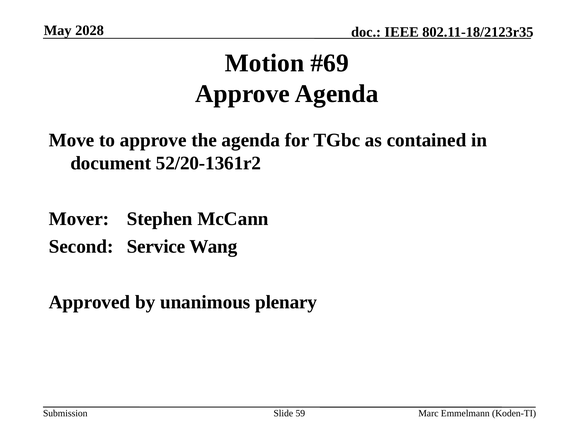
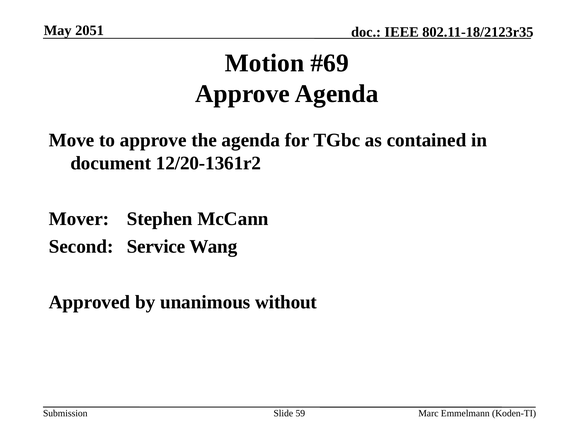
2028: 2028 -> 2051 (90, 30)
52/20-1361r2: 52/20-1361r2 -> 12/20-1361r2 (209, 163)
plenary: plenary -> without (286, 302)
